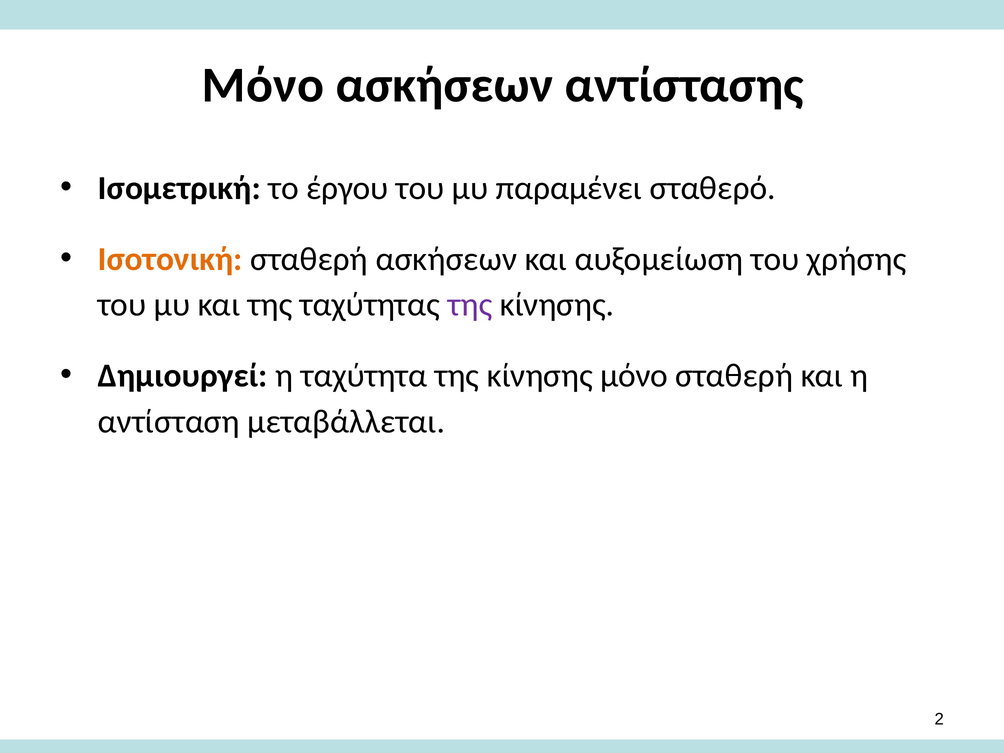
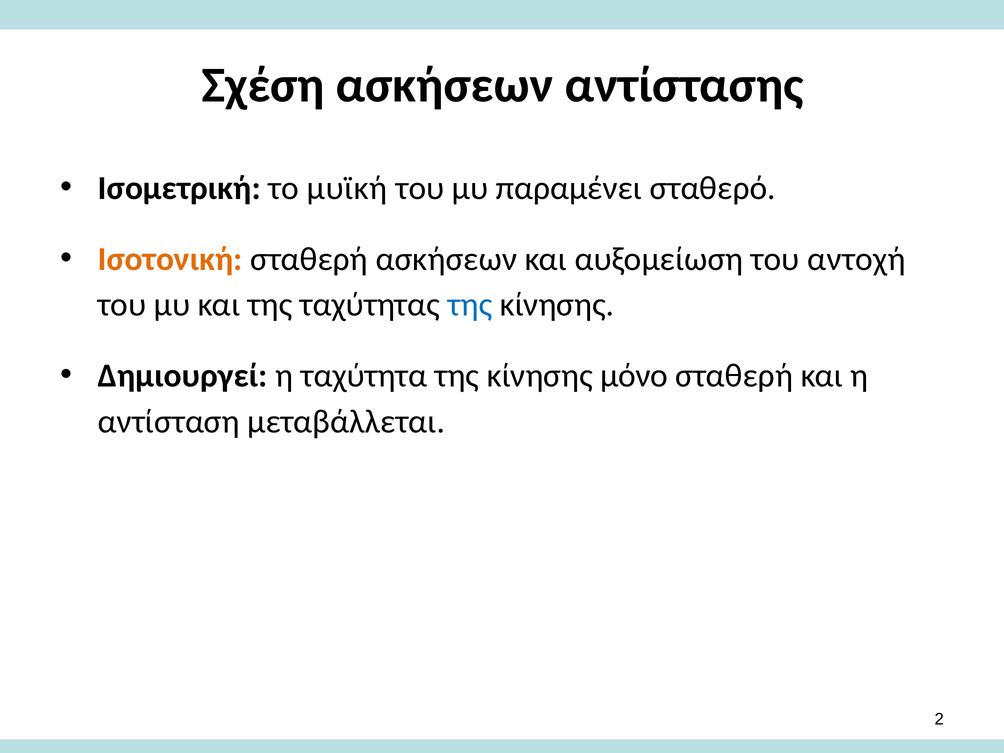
Μόνο: Μόνο -> Σχέση (263, 85)
έργου: έργου -> μυϊκή (347, 188)
χρήσης: χρήσης -> αντοχή (857, 259)
της colour: purple -> blue (470, 305)
